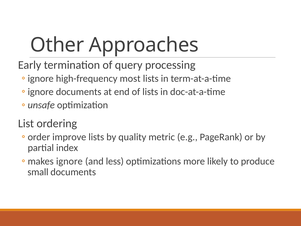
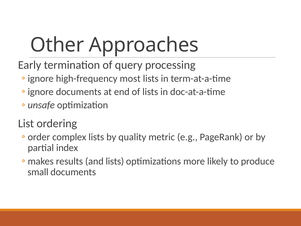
improve: improve -> complex (69, 137)
ignore: ignore -> results (69, 161)
and less: less -> lists (115, 161)
